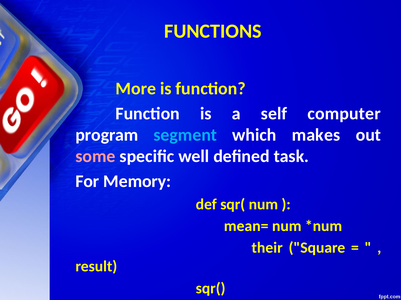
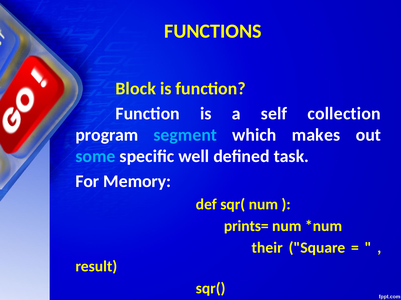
More: More -> Block (136, 89)
computer: computer -> collection (344, 114)
some colour: pink -> light blue (95, 157)
mean=: mean= -> prints= (246, 227)
